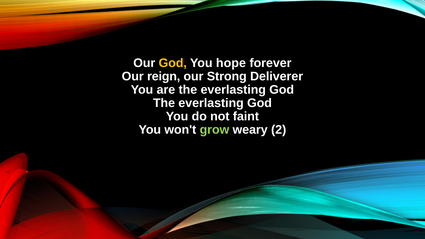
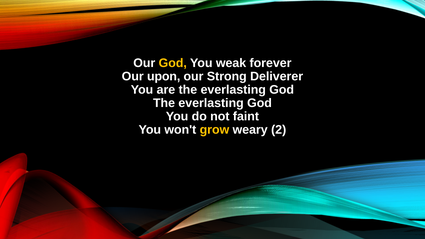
hope: hope -> weak (231, 63)
reign: reign -> upon (164, 76)
grow colour: light green -> yellow (214, 130)
